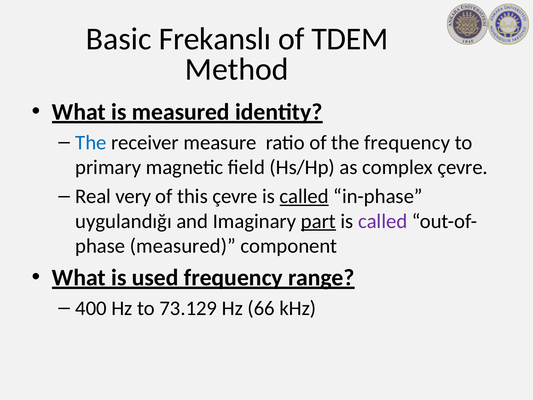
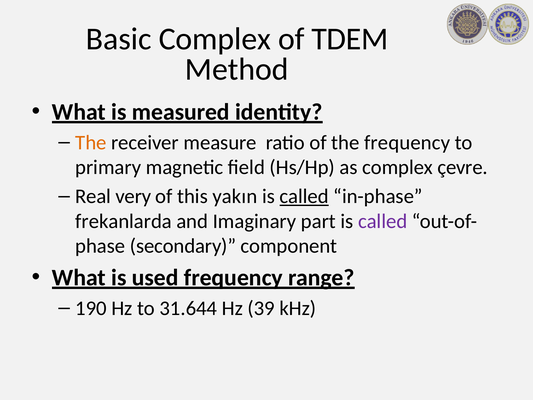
Basic Frekanslı: Frekanslı -> Complex (215, 39)
The colour: blue -> orange (91, 142)
this çevre: çevre -> yakın (235, 196)
uygulandığı: uygulandığı -> frekanlarda (124, 221)
part underline: present -> none (318, 221)
measured: measured -> secondary (183, 246)
400: 400 -> 190 (91, 308)
73.129: 73.129 -> 31.644 (188, 308)
66: 66 -> 39 (261, 308)
